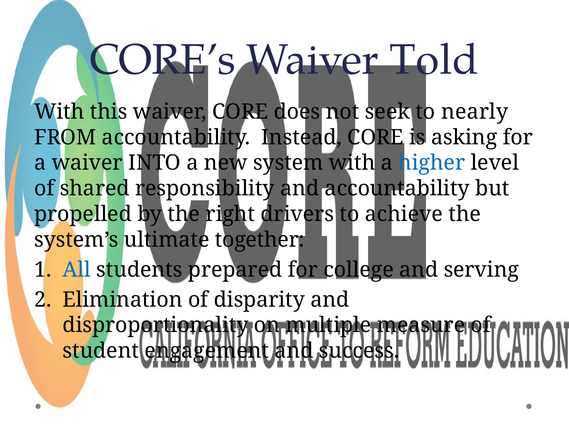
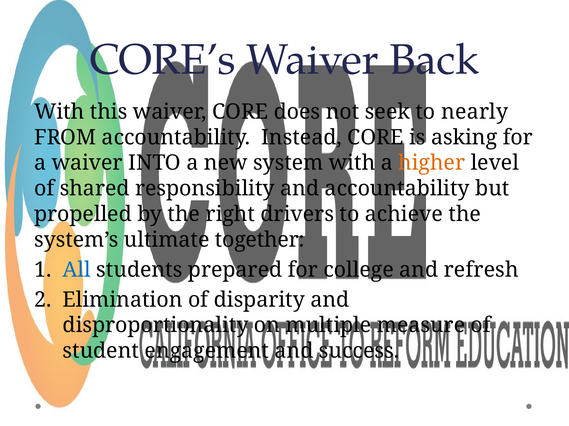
Told: Told -> Back (434, 60)
higher colour: blue -> orange (432, 163)
serving: serving -> refresh (481, 270)
